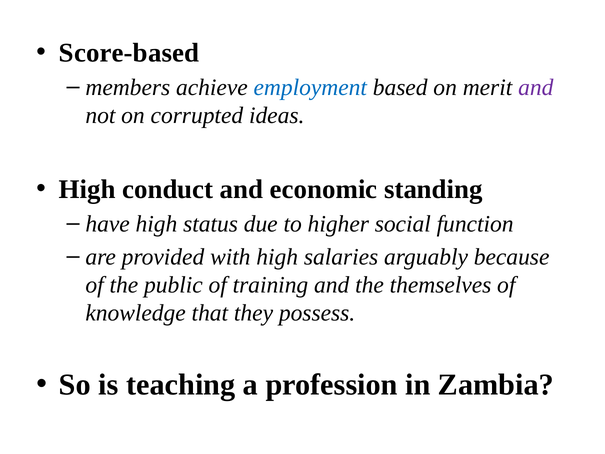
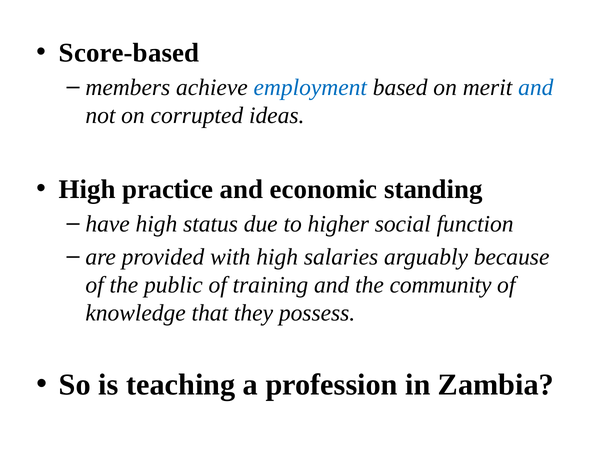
and colour: purple -> blue (536, 87)
conduct: conduct -> practice (168, 189)
themselves: themselves -> community (441, 285)
